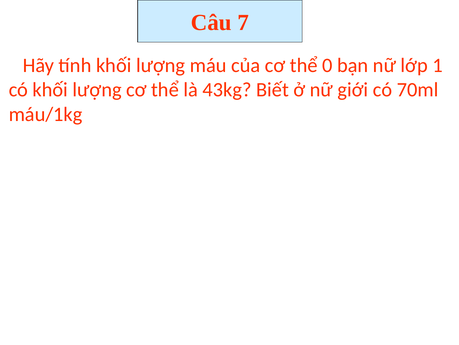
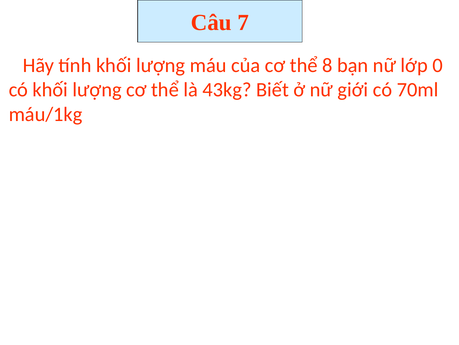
0: 0 -> 8 (327, 65)
1: 1 -> 0 (438, 65)
